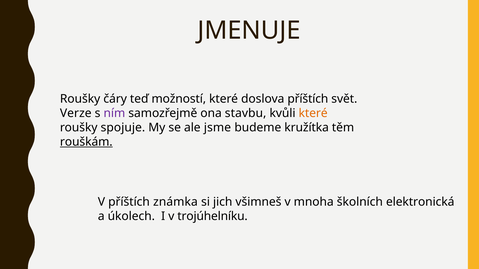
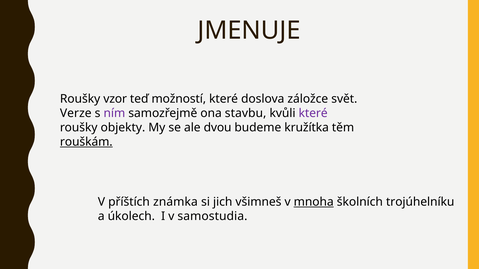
čáry: čáry -> vzor (115, 99)
doslova příštích: příštích -> záložce (308, 99)
které colour: orange -> purple (313, 113)
spojuje: spojuje -> objekty (123, 128)
jsme: jsme -> dvou (218, 128)
mnoha underline: none -> present (314, 202)
elektronická: elektronická -> trojúhelníku (420, 202)
trojúhelníku: trojúhelníku -> samostudia (212, 216)
